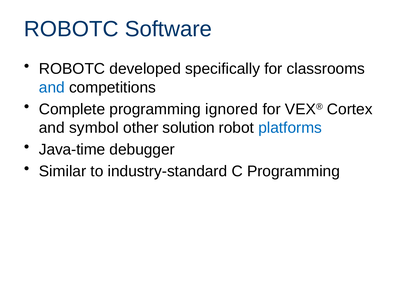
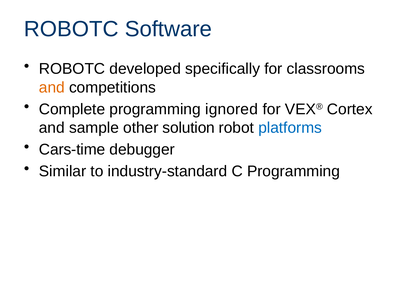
and colour: blue -> orange (52, 88)
symbol: symbol -> sample (94, 128)
Java-time: Java-time -> Cars-time (72, 150)
